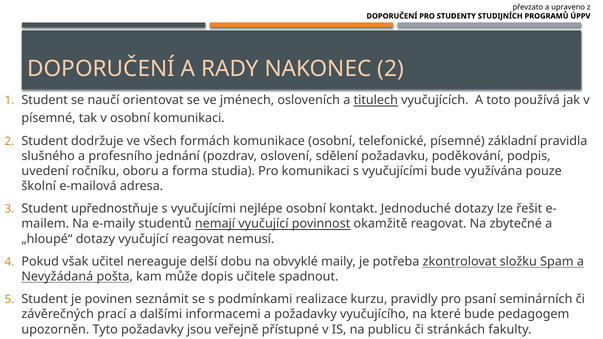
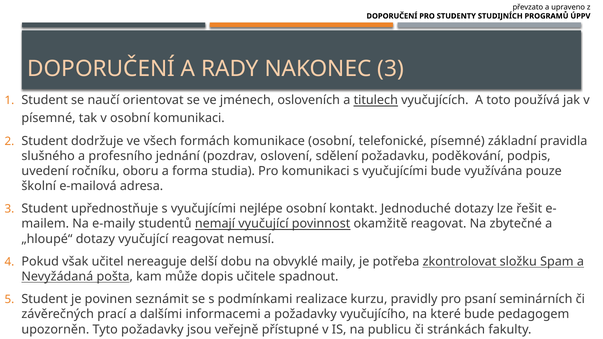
NAKONEC 2: 2 -> 3 (391, 69)
